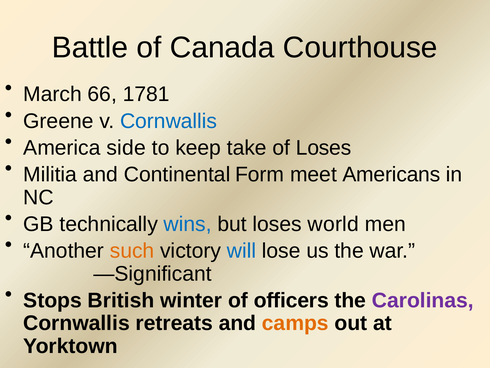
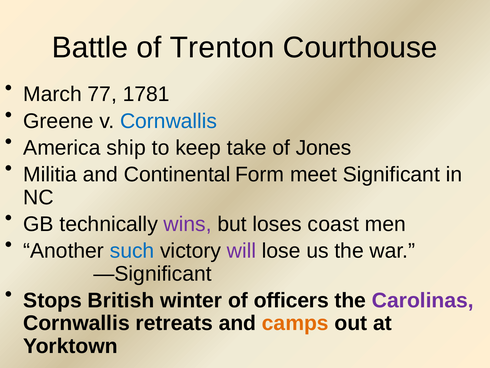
Canada: Canada -> Trenton (222, 47)
66: 66 -> 77 (102, 94)
side: side -> ship (126, 148)
of Loses: Loses -> Jones (324, 148)
Americans: Americans -> Significant (391, 174)
wins colour: blue -> purple (188, 224)
world: world -> coast (333, 224)
such colour: orange -> blue (132, 251)
will colour: blue -> purple (241, 251)
